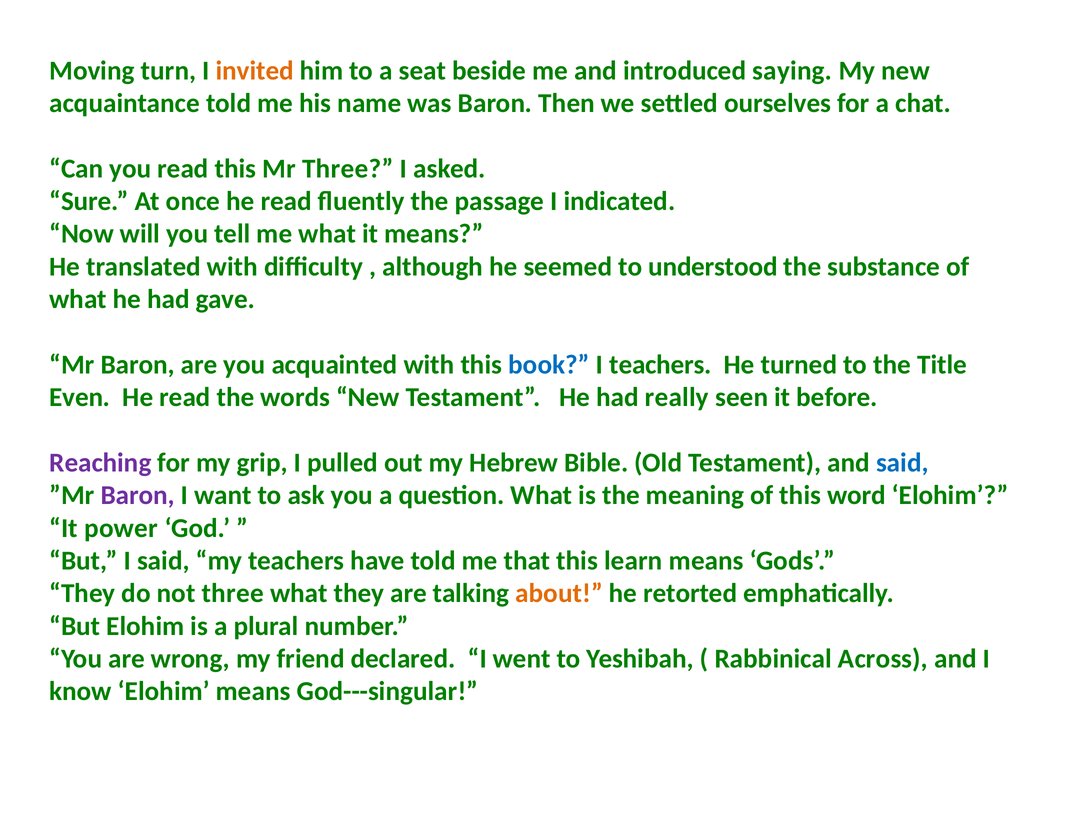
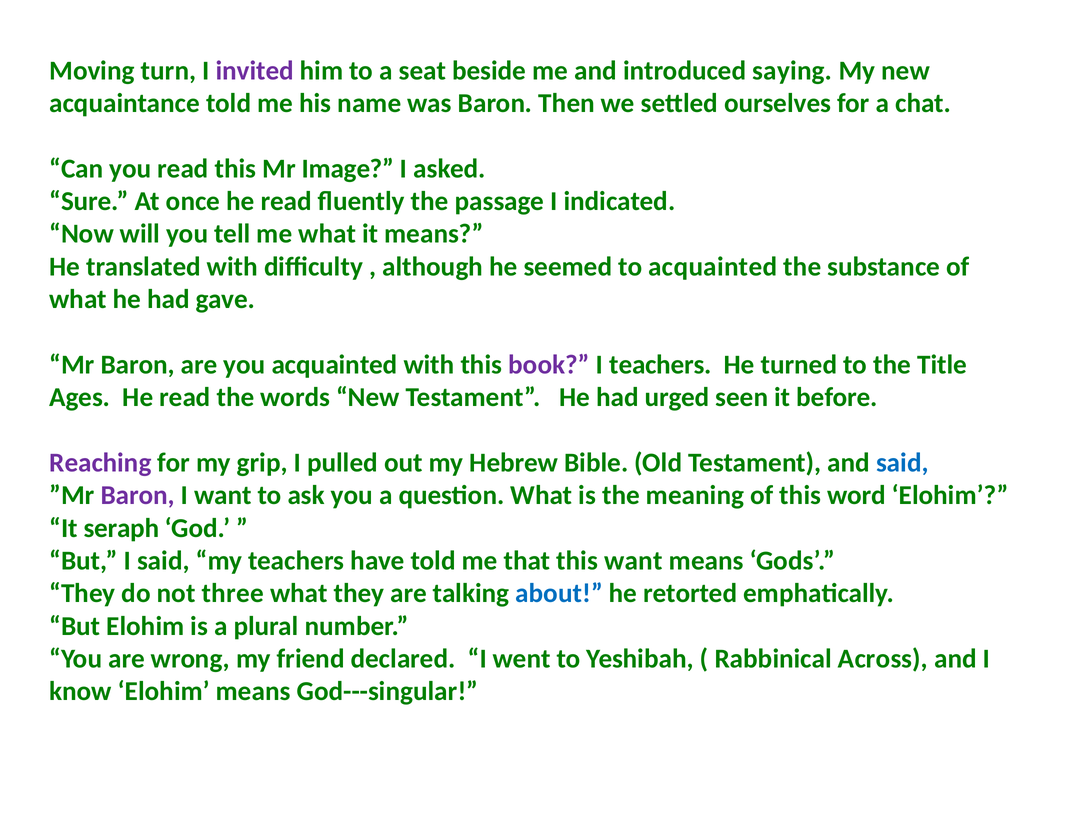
invited colour: orange -> purple (255, 71)
Mr Three: Three -> Image (348, 169)
to understood: understood -> acquainted (713, 267)
book colour: blue -> purple (549, 365)
Even: Even -> Ages (80, 397)
really: really -> urged (677, 397)
power: power -> seraph (121, 528)
this learn: learn -> want (633, 561)
about colour: orange -> blue (559, 593)
